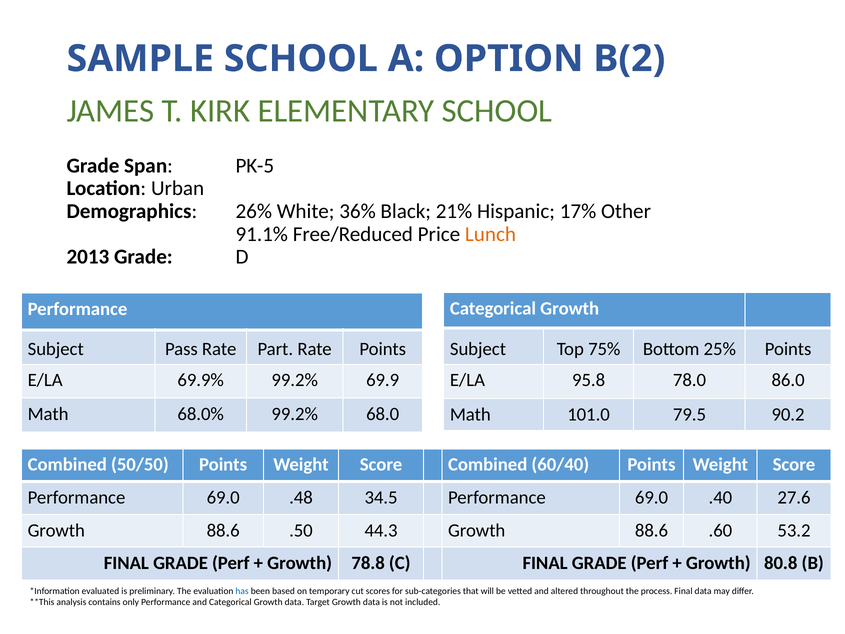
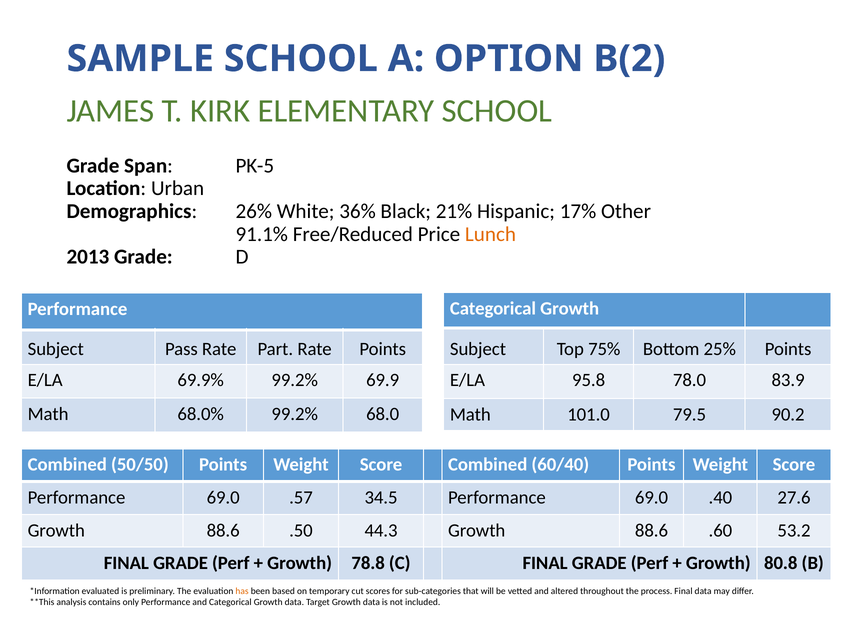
86.0: 86.0 -> 83.9 (788, 380)
.48: .48 -> .57 (301, 497)
has colour: blue -> orange (242, 591)
